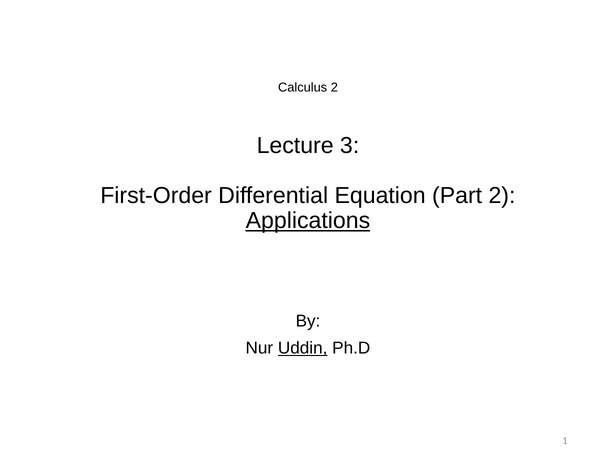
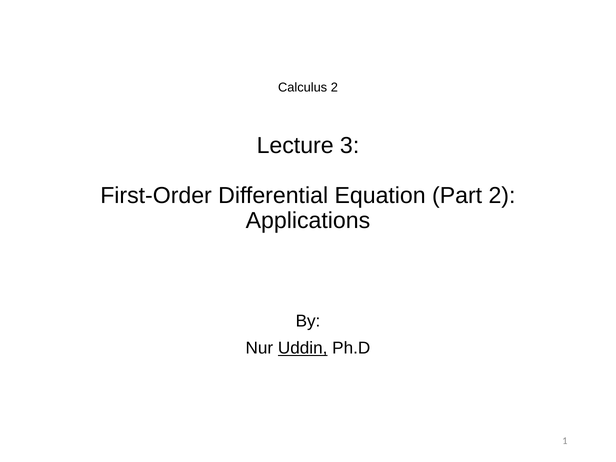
Applications underline: present -> none (308, 221)
